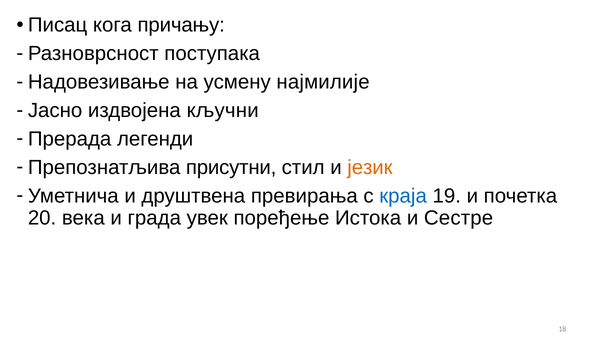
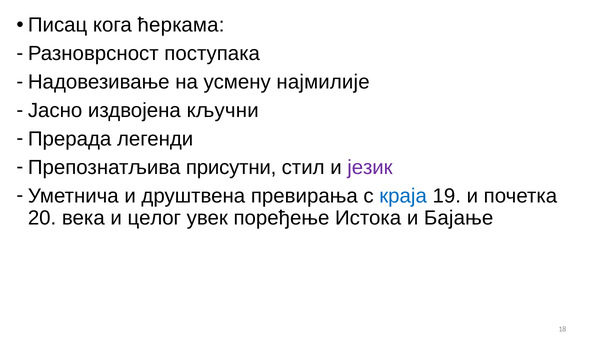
причању: причању -> ћеркама (181, 25)
језик colour: orange -> purple (370, 167)
града: града -> целог (154, 218)
Сестре: Сестре -> Бајање (459, 218)
